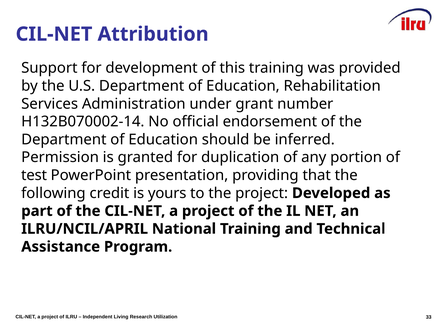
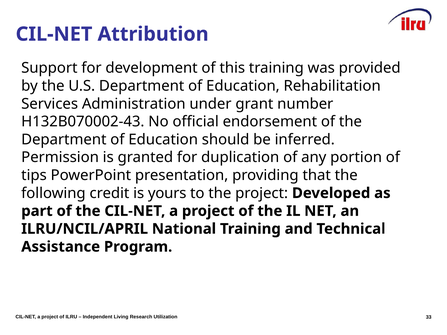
H132B070002-14: H132B070002-14 -> H132B070002-43 (83, 122)
test: test -> tips (34, 175)
